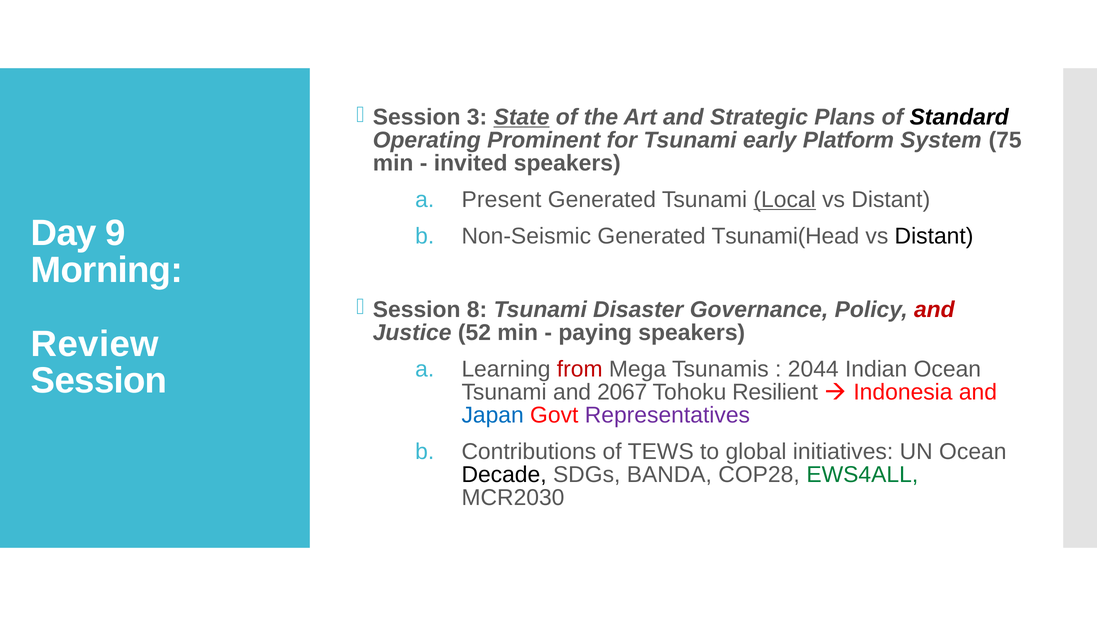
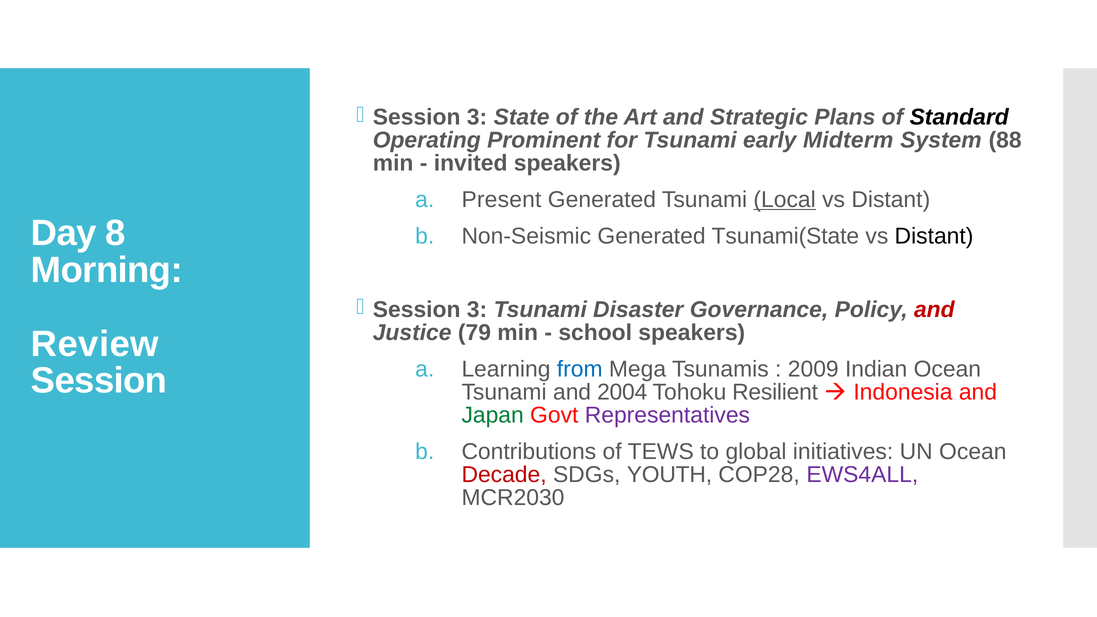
State underline: present -> none (522, 117)
Platform: Platform -> Midterm (848, 140)
75: 75 -> 88 (1005, 140)
9: 9 -> 8 (116, 233)
Tsunami(Head: Tsunami(Head -> Tsunami(State (785, 236)
8: 8 -> 3 (477, 310)
52: 52 -> 79 (474, 333)
paying: paying -> school (595, 333)
from colour: red -> blue (580, 369)
2044: 2044 -> 2009 (813, 369)
2067: 2067 -> 2004 (622, 392)
Japan colour: blue -> green (493, 415)
Decade colour: black -> red (504, 475)
BANDA: BANDA -> YOUTH (669, 475)
EWS4ALL colour: green -> purple (862, 475)
